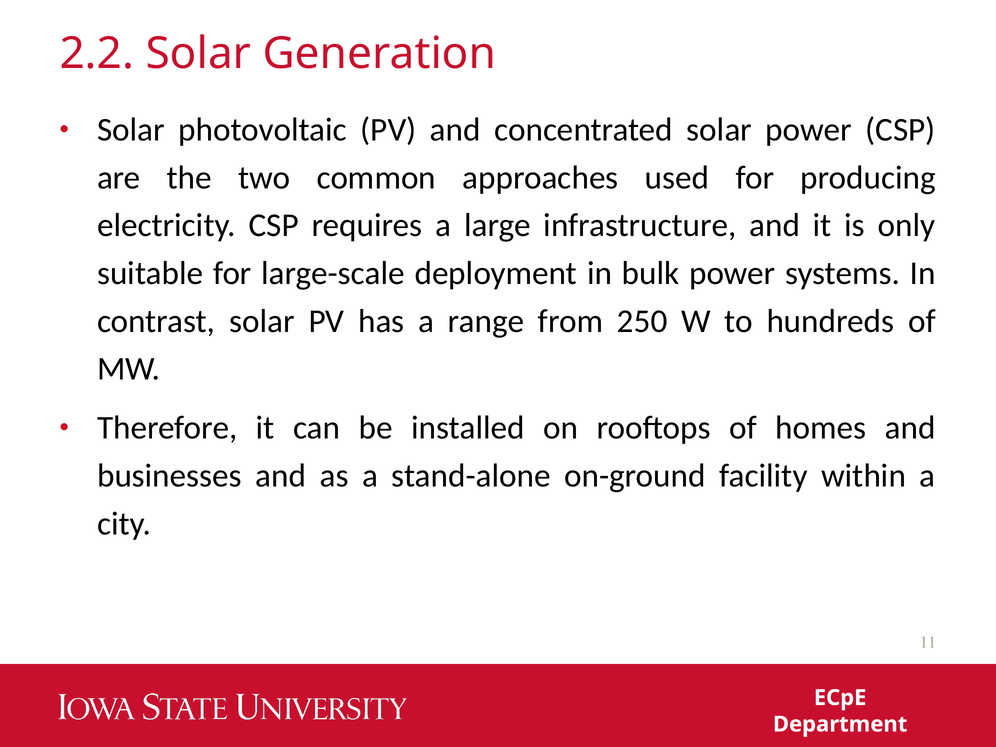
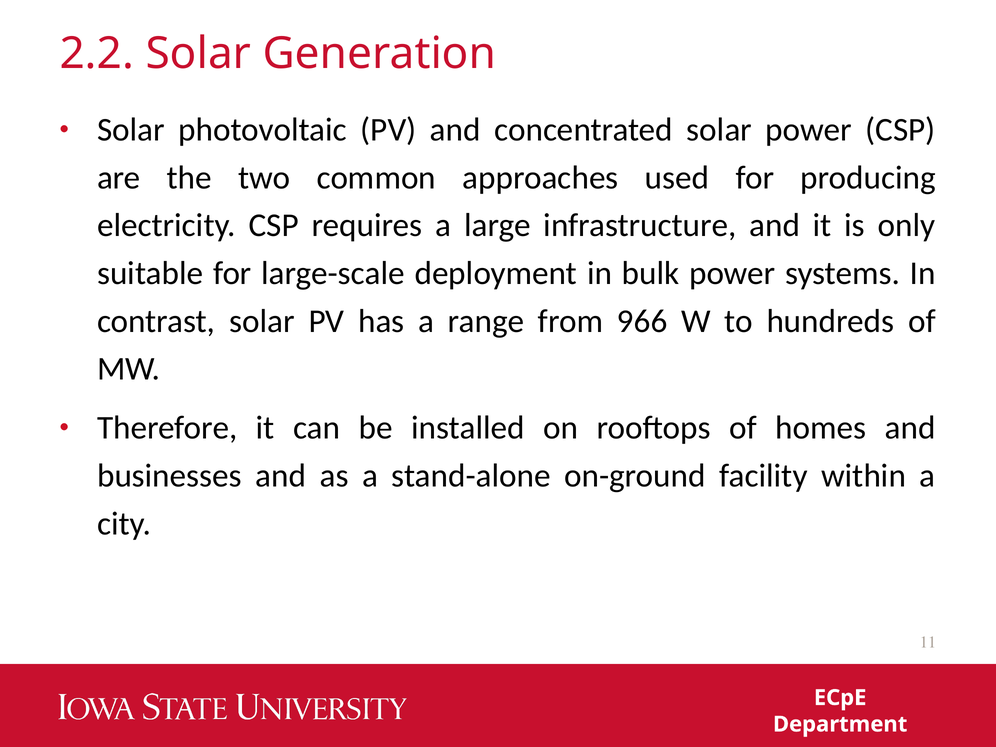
250: 250 -> 966 (642, 321)
